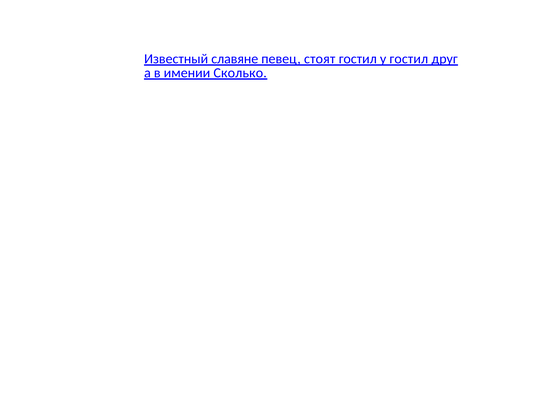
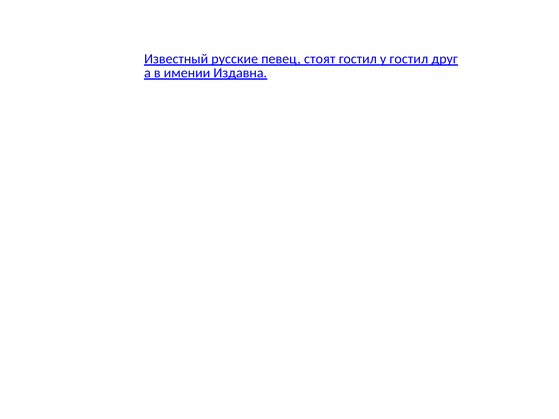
славяне: славяне -> русские (235, 59)
Сколько: Сколько -> Издавна (240, 73)
